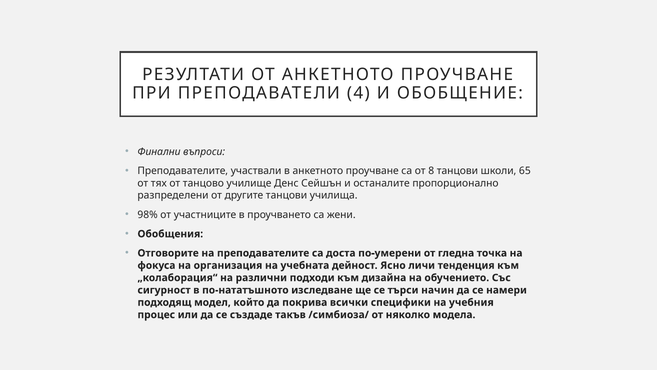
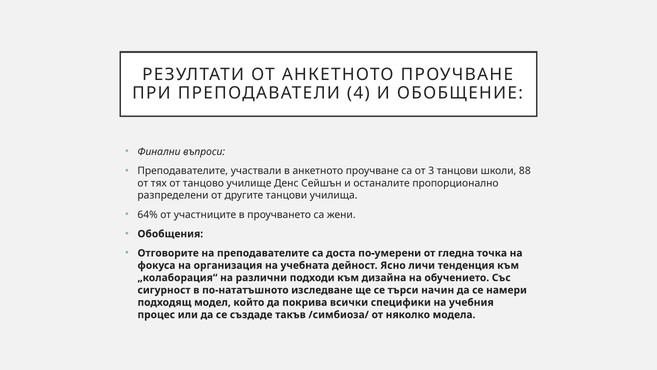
8: 8 -> 3 (431, 171)
65: 65 -> 88 (525, 171)
98%: 98% -> 64% (148, 214)
